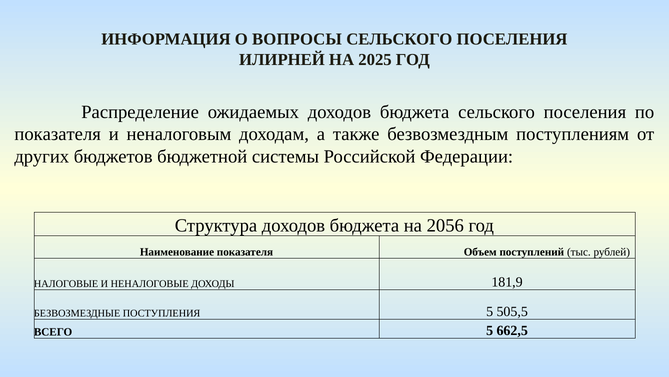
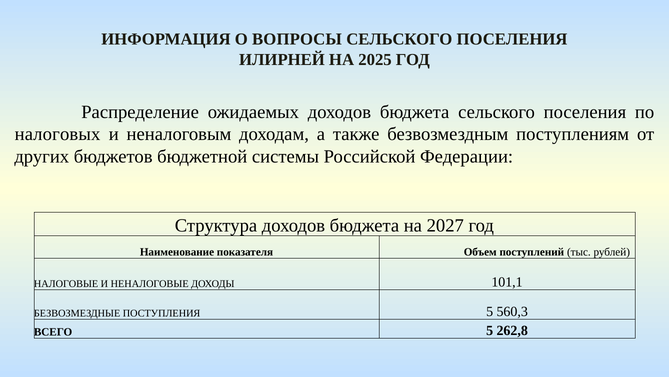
показателя: показателя -> налоговых (58, 134)
2056: 2056 -> 2027 (445, 225)
181,9: 181,9 -> 101,1 (507, 281)
505,5: 505,5 -> 560,3 (512, 311)
662,5: 662,5 -> 262,8 (512, 330)
